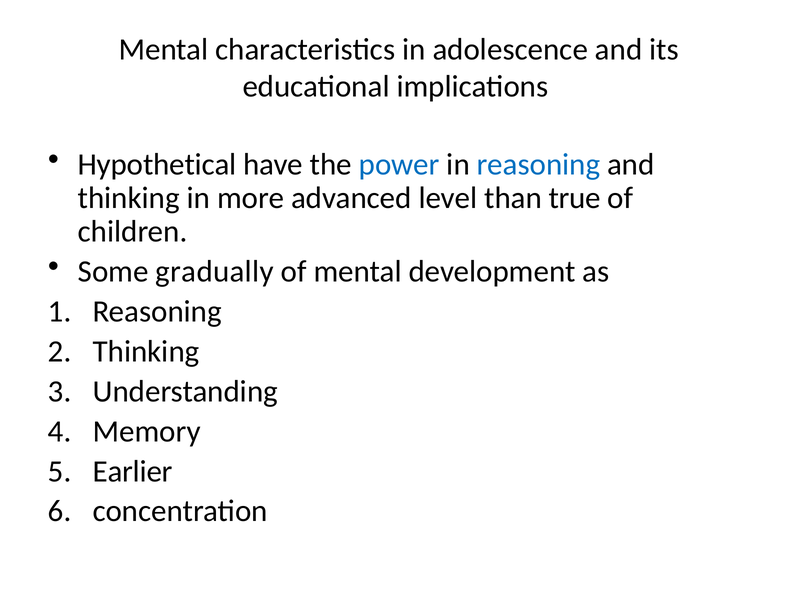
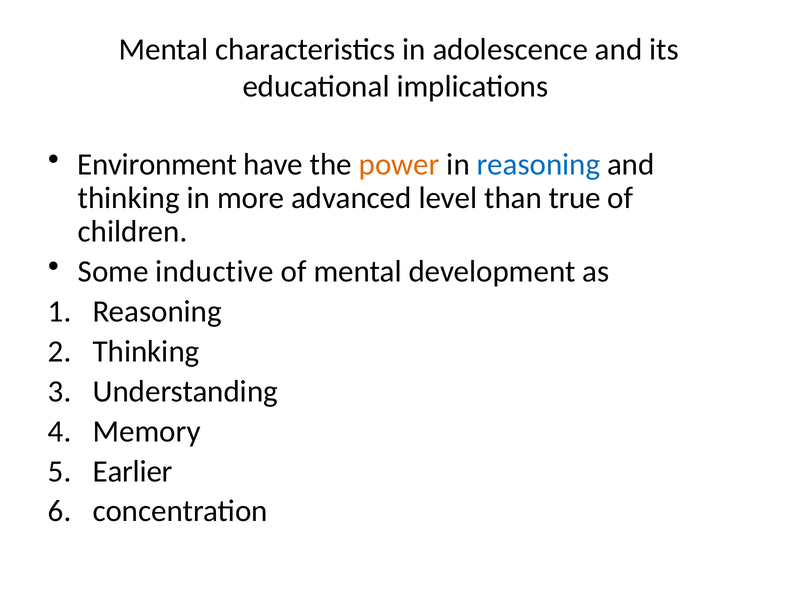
Hypothetical: Hypothetical -> Environment (157, 164)
power colour: blue -> orange (399, 164)
gradually: gradually -> inductive (215, 271)
